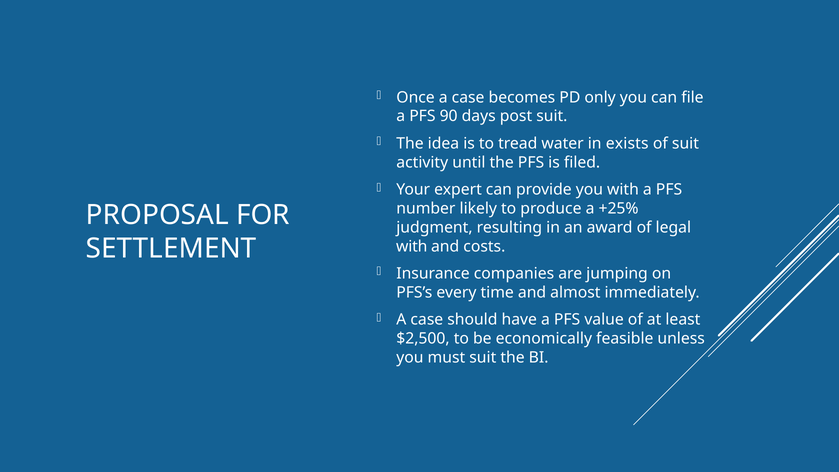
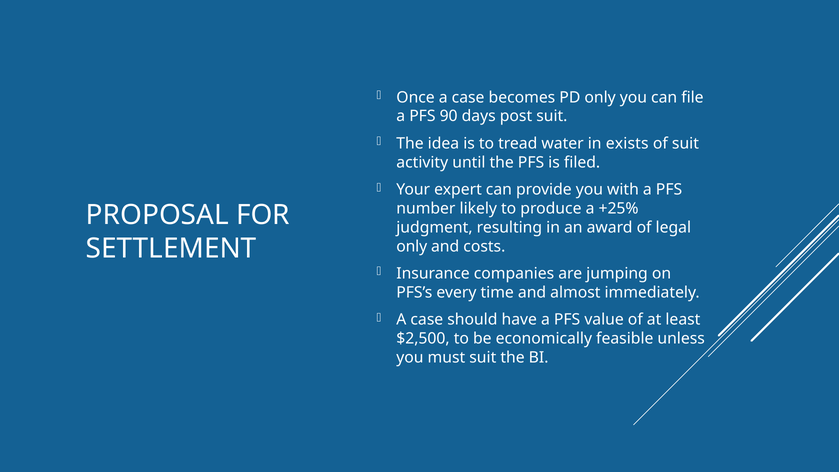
with: with -> only (412, 246)
